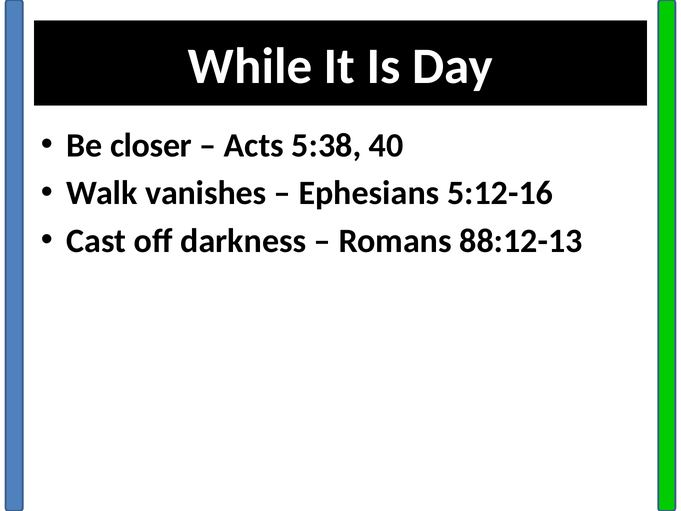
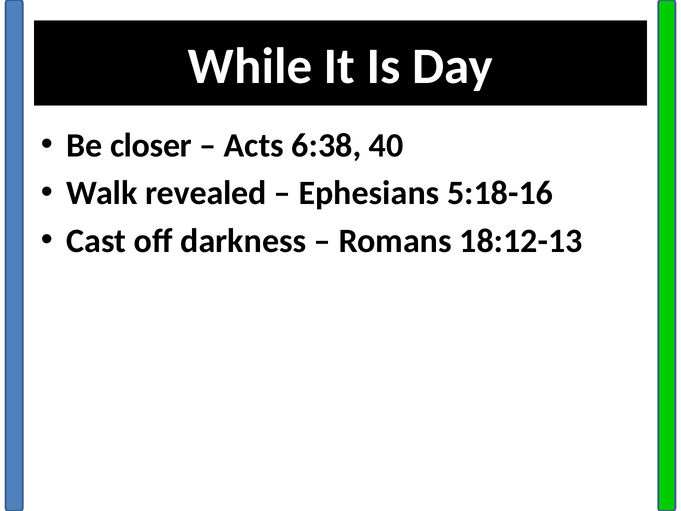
5:38: 5:38 -> 6:38 (326, 145)
vanishes: vanishes -> revealed (206, 193)
5:12-16: 5:12-16 -> 5:18-16 (500, 193)
88:12-13: 88:12-13 -> 18:12-13 (521, 241)
